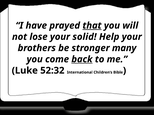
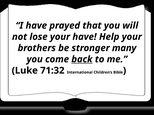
that underline: present -> none (92, 26)
your solid: solid -> have (85, 37)
52:32: 52:32 -> 71:32 (52, 71)
